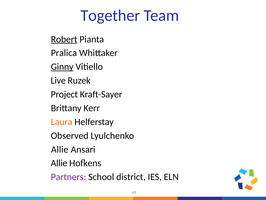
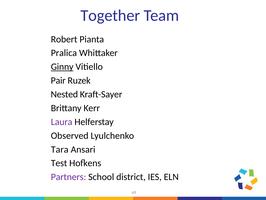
Robert underline: present -> none (64, 39)
Live: Live -> Pair (58, 80)
Project: Project -> Nested (64, 94)
Laura colour: orange -> purple (62, 122)
Allie: Allie -> Tara (60, 149)
Allie: Allie -> Test (59, 163)
